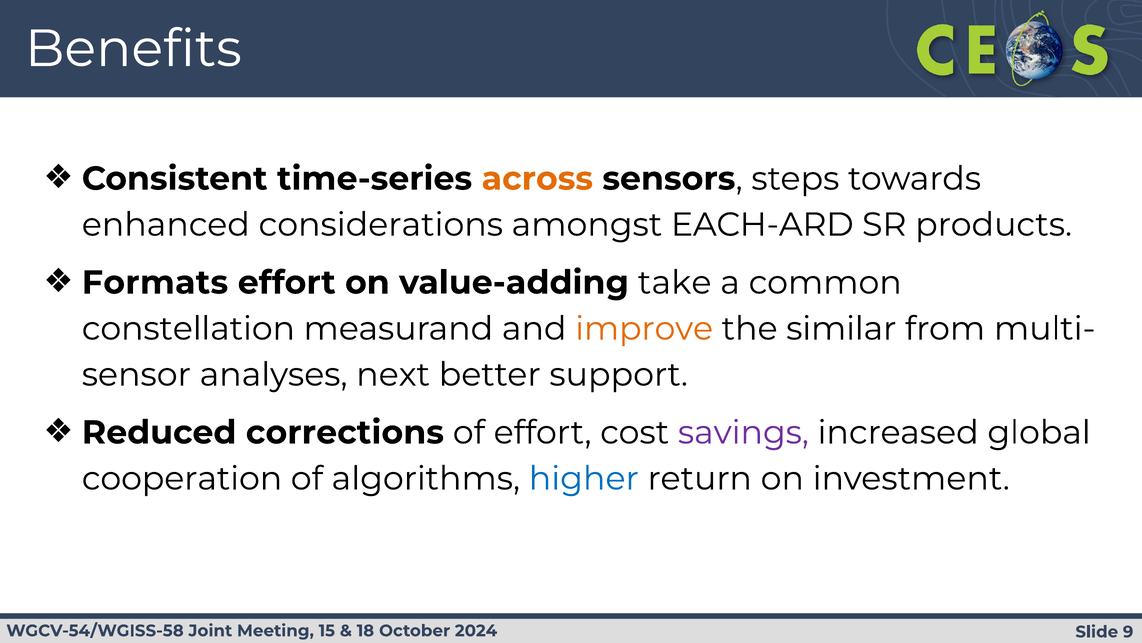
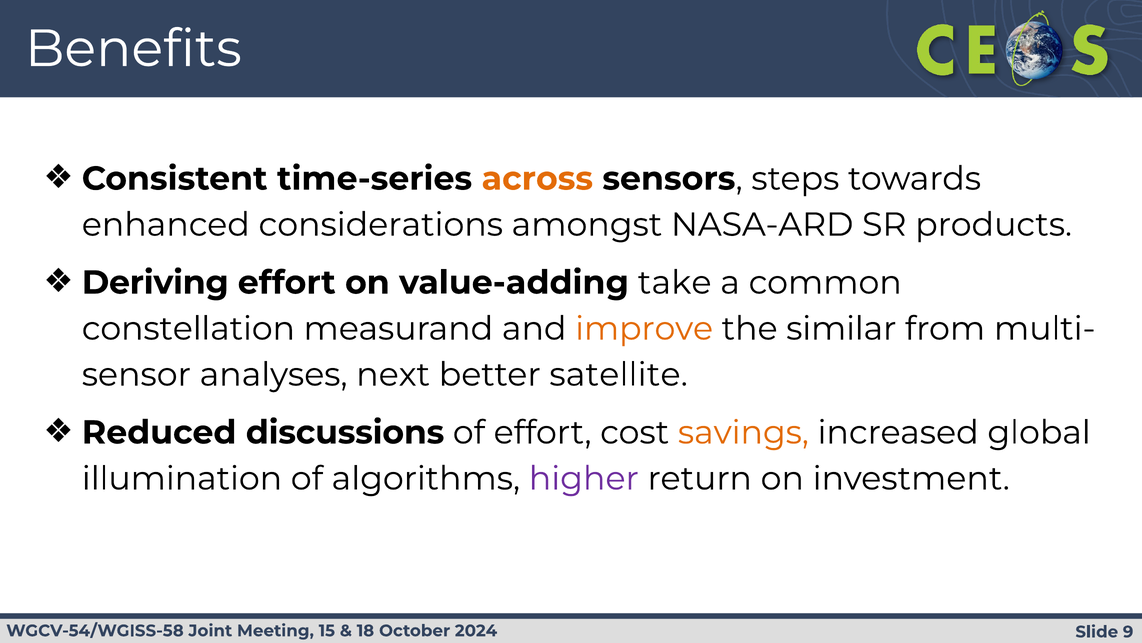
EACH-ARD: EACH-ARD -> NASA-ARD (762, 225)
Formats: Formats -> Deriving (155, 282)
support: support -> satellite (619, 374)
corrections: corrections -> discussions (345, 432)
savings colour: purple -> orange (743, 432)
cooperation: cooperation -> illumination (182, 478)
higher colour: blue -> purple (584, 478)
